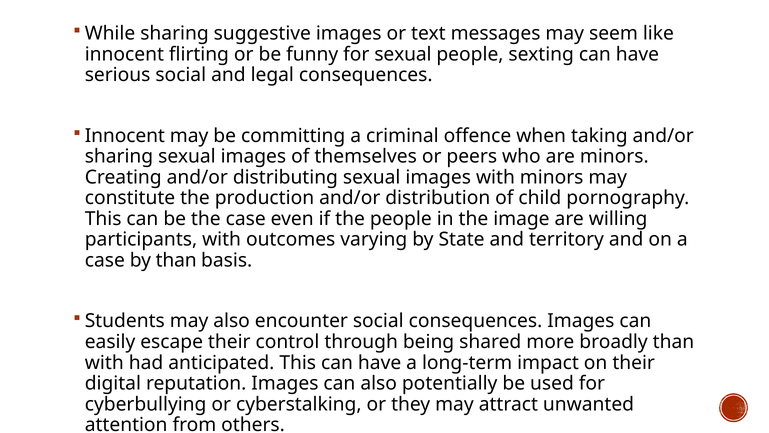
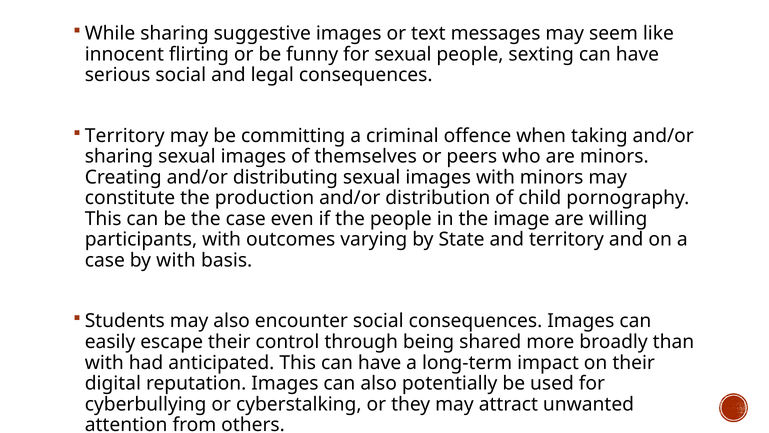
Innocent: Innocent -> Territory (125, 136)
by than: than -> with (176, 260)
